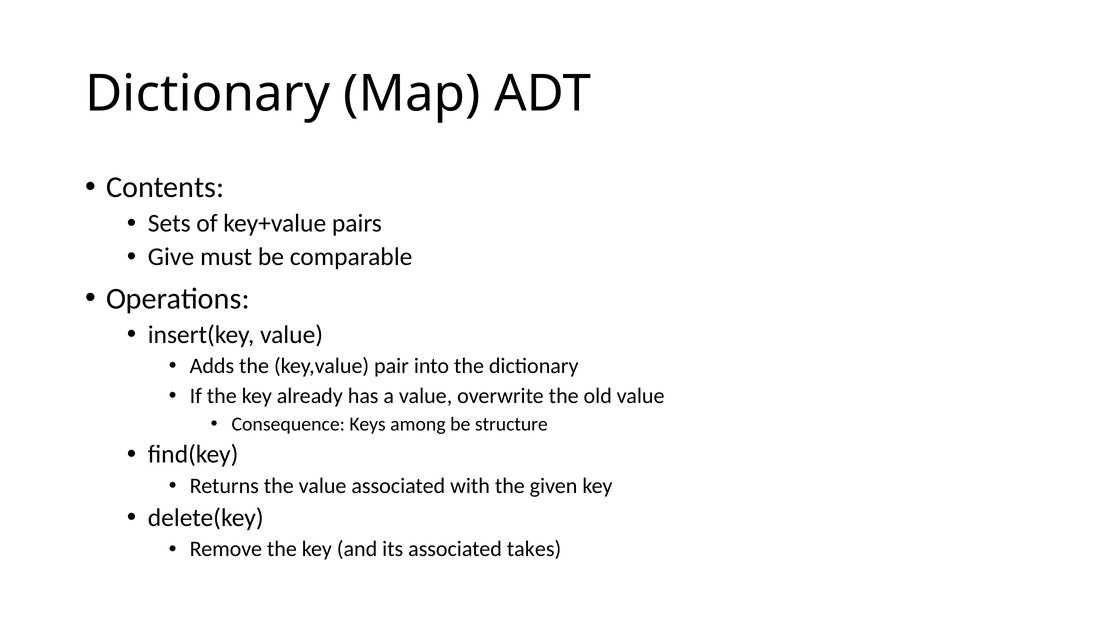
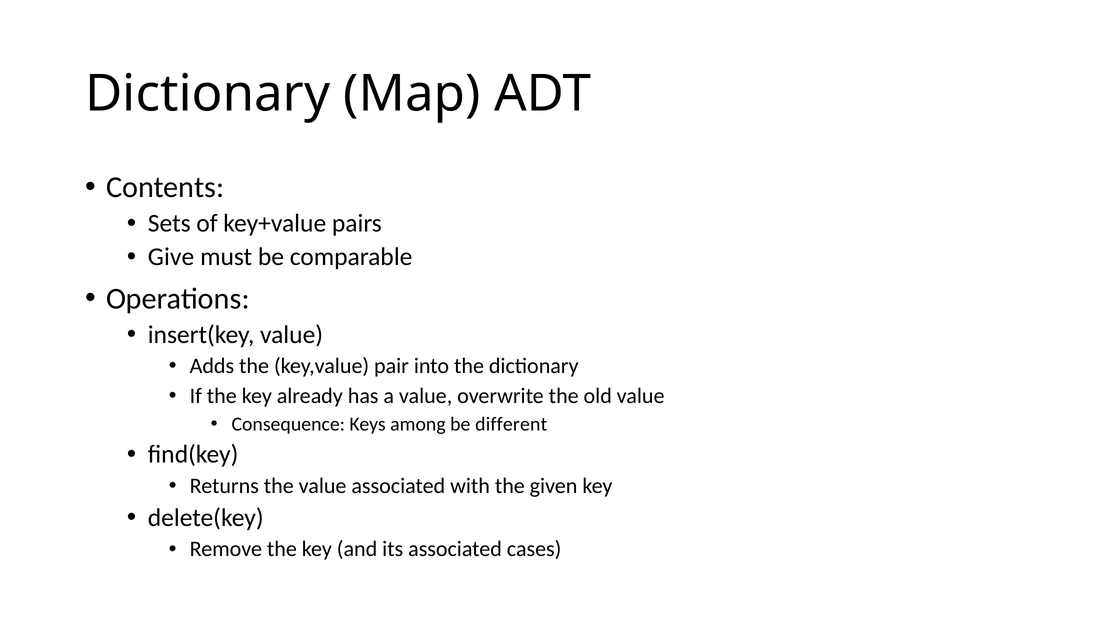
structure: structure -> different (511, 424)
takes: takes -> cases (534, 549)
